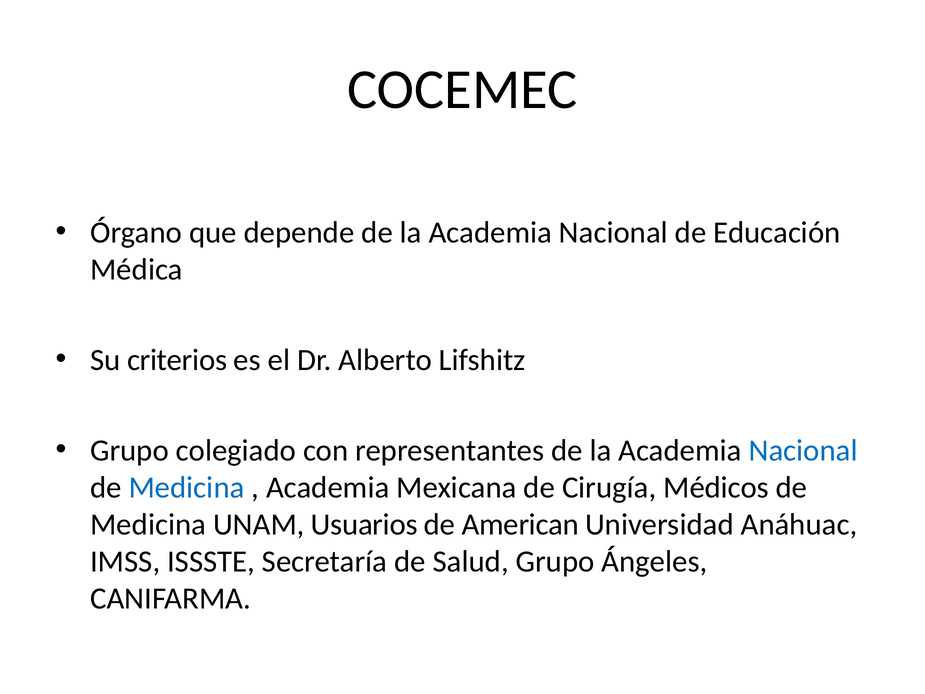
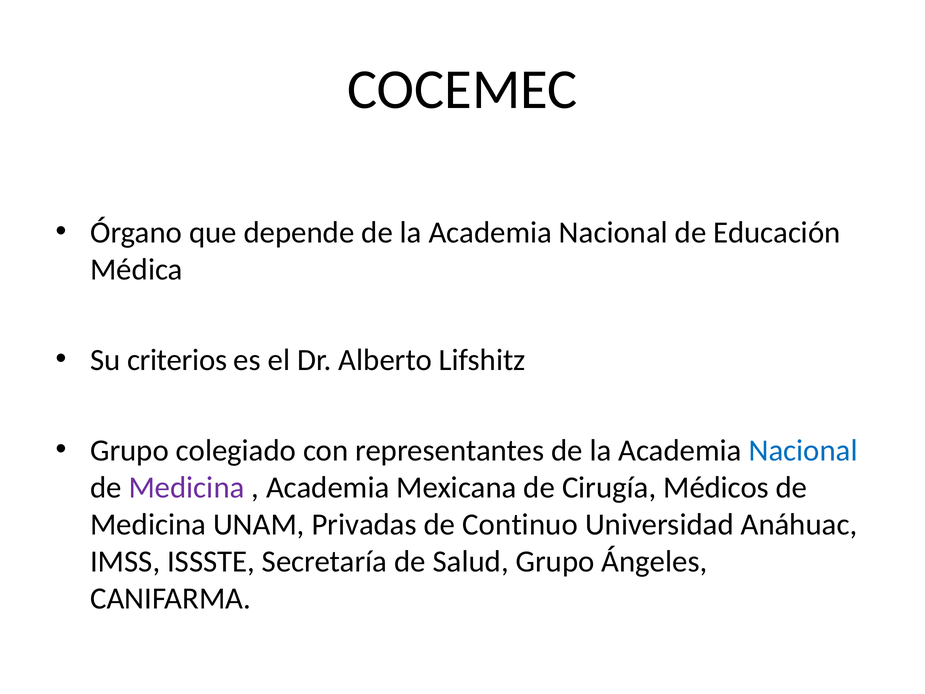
Medicina colour: blue -> purple (187, 487)
Usuarios: Usuarios -> Privadas (364, 524)
American: American -> Continuo (520, 524)
